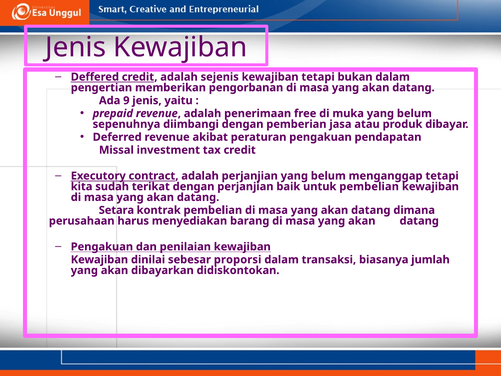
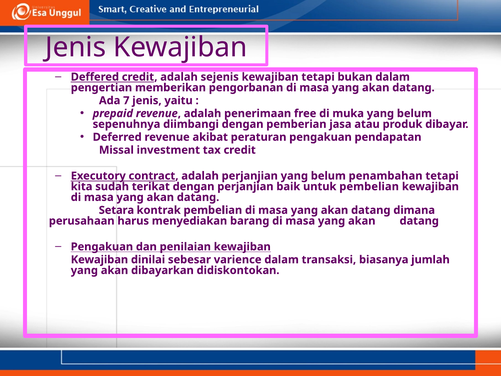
9: 9 -> 7 (126, 100)
menganggap: menganggap -> penambahan (386, 176)
proporsi: proporsi -> varience (238, 259)
